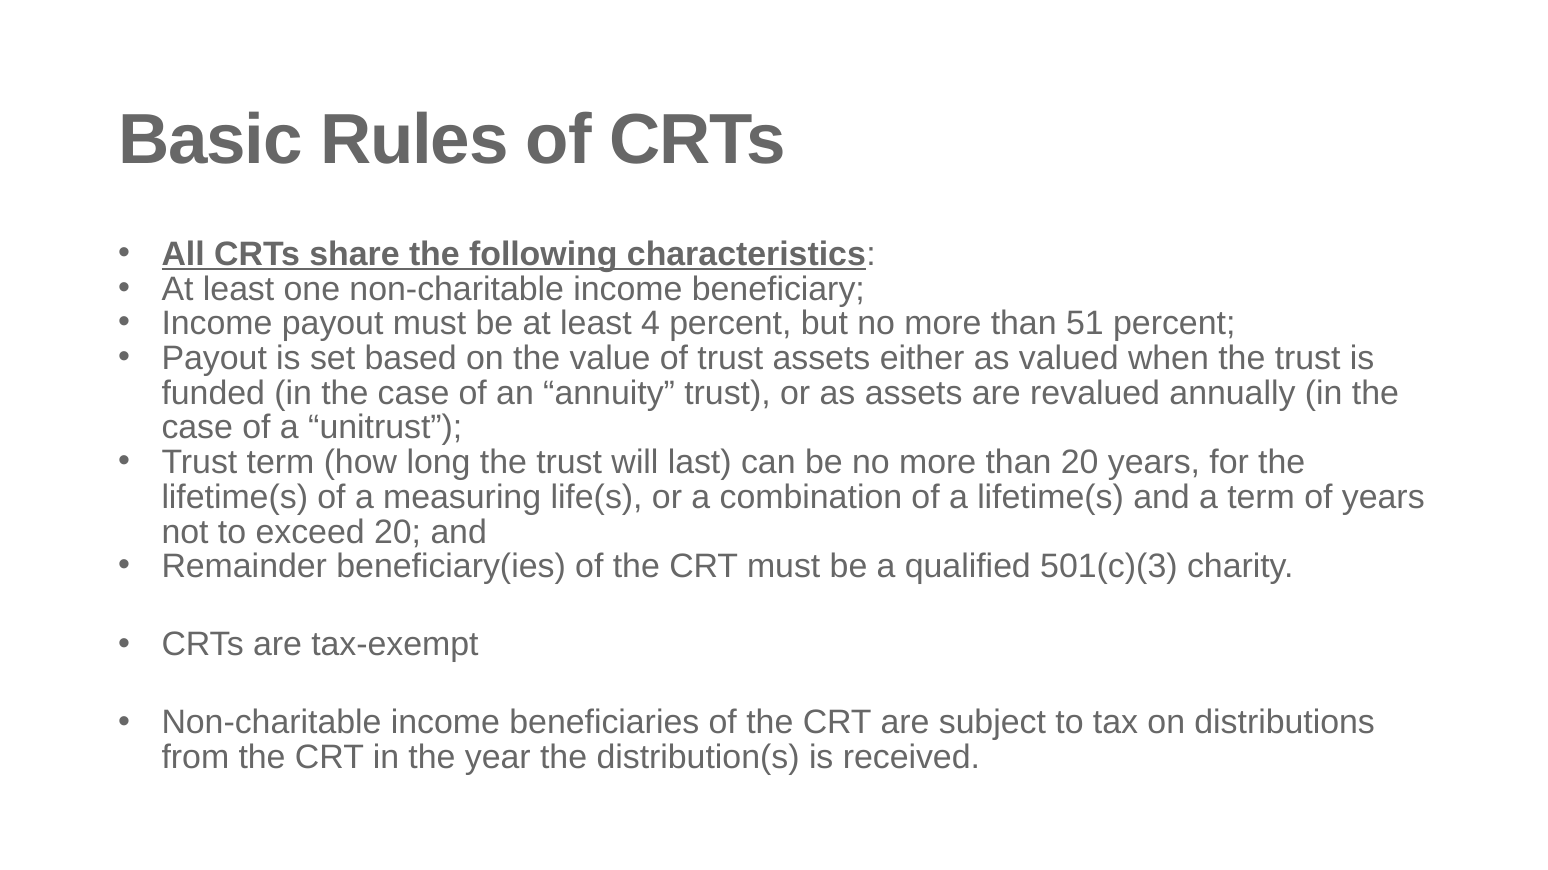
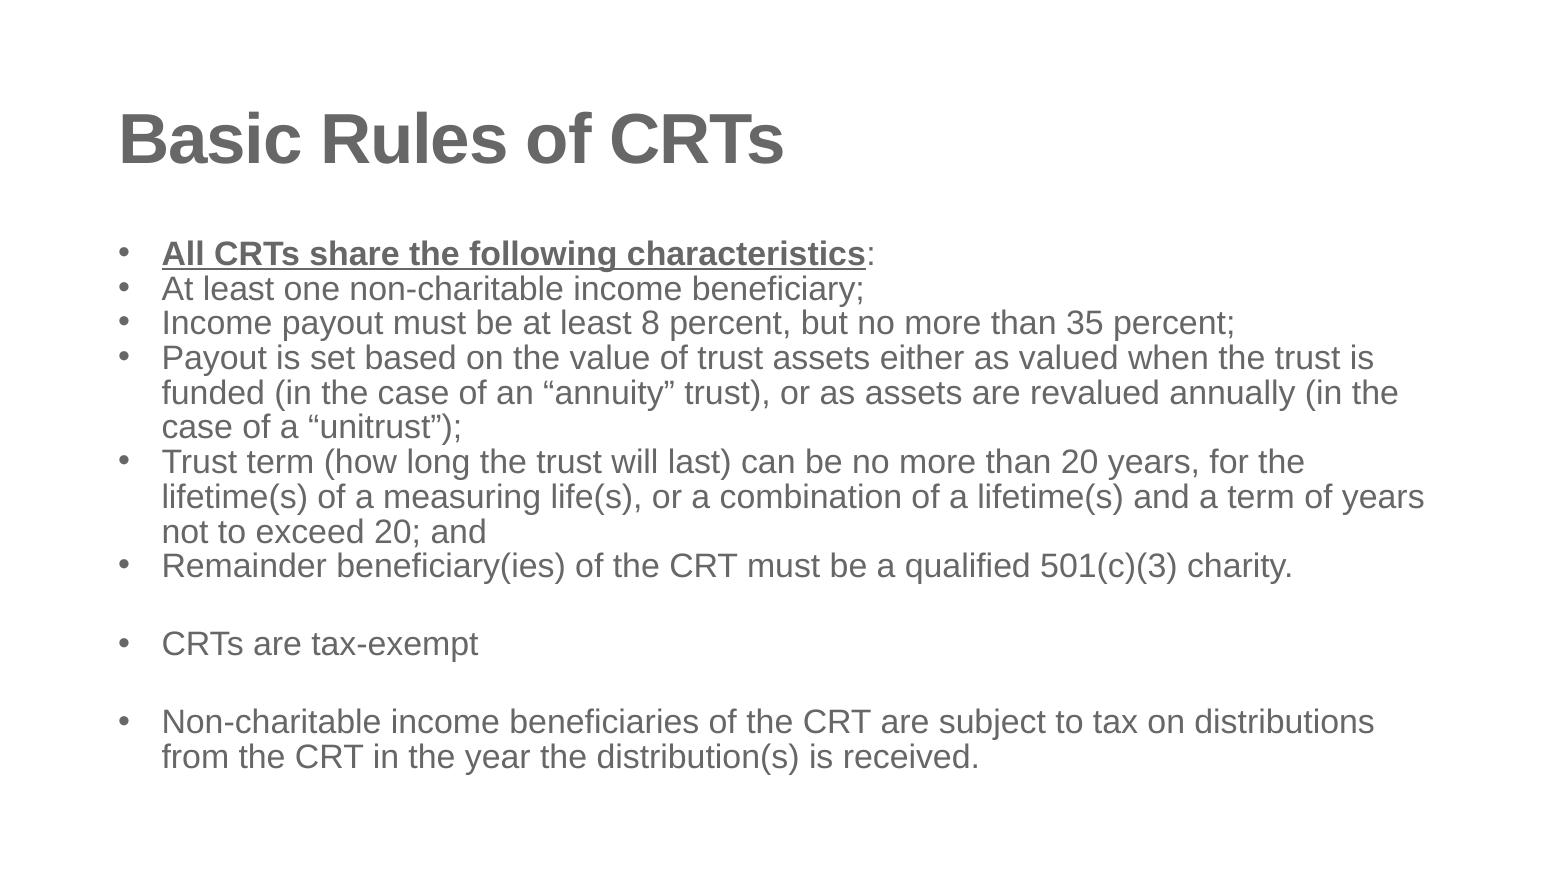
4: 4 -> 8 (650, 324)
51: 51 -> 35 (1085, 324)
